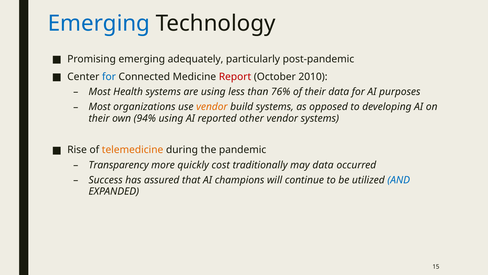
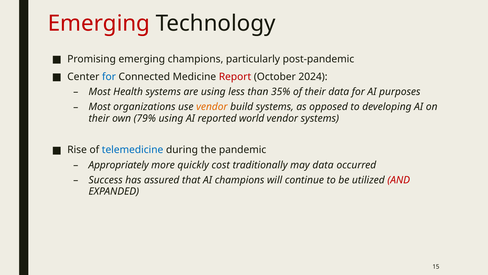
Emerging colour: blue -> red (99, 23)
emerging adequately: adequately -> champions (196, 59)
2010: 2010 -> 2024 (313, 77)
76%: 76% -> 35% (281, 92)
94%: 94% -> 79% (145, 118)
other: other -> world (252, 118)
telemedicine colour: orange -> blue (133, 150)
Transparency: Transparency -> Appropriately (119, 165)
AND colour: blue -> red (399, 180)
